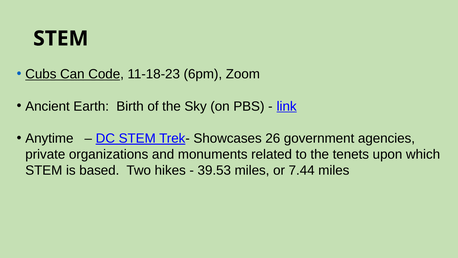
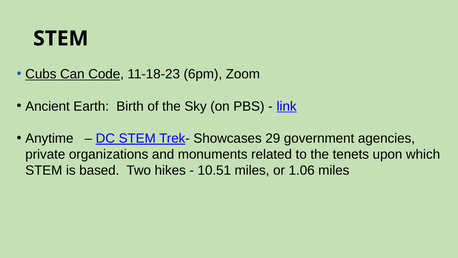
26: 26 -> 29 (273, 138)
39.53: 39.53 -> 10.51 (214, 170)
7.44: 7.44 -> 1.06 (302, 170)
